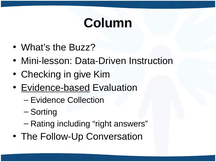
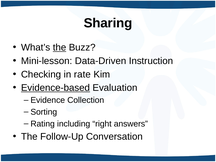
Column: Column -> Sharing (108, 23)
the underline: none -> present (60, 47)
give: give -> rate (82, 74)
